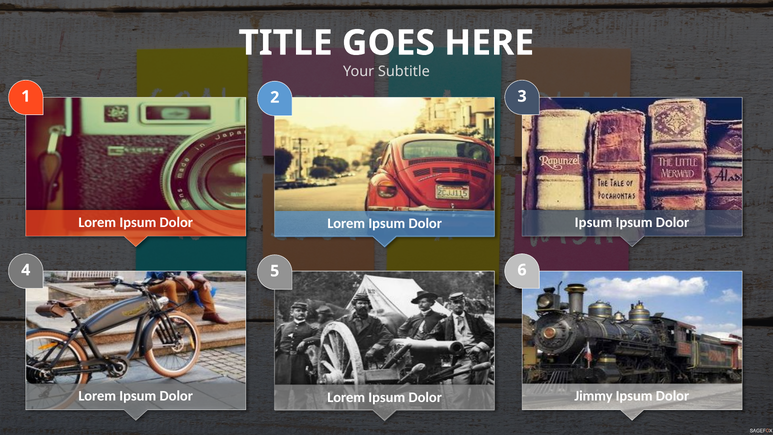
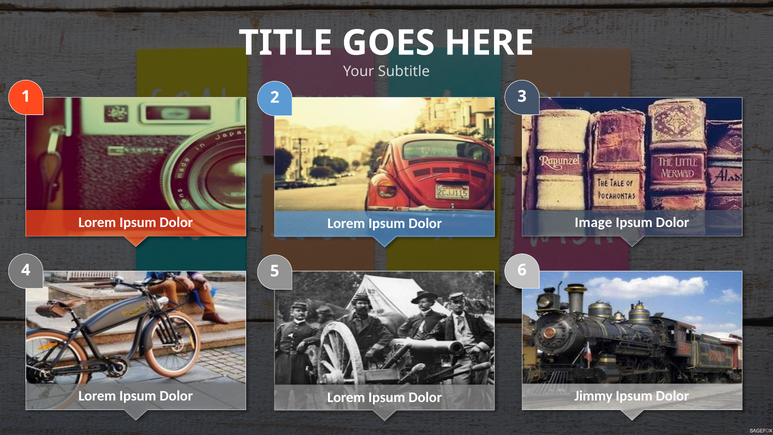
Ipsum: Ipsum -> Image (593, 222)
